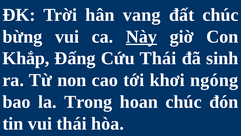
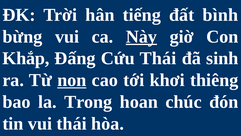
vang: vang -> tiếng (142, 15)
đất chúc: chúc -> bình (220, 15)
non underline: none -> present (72, 80)
ngóng: ngóng -> thiêng (214, 80)
